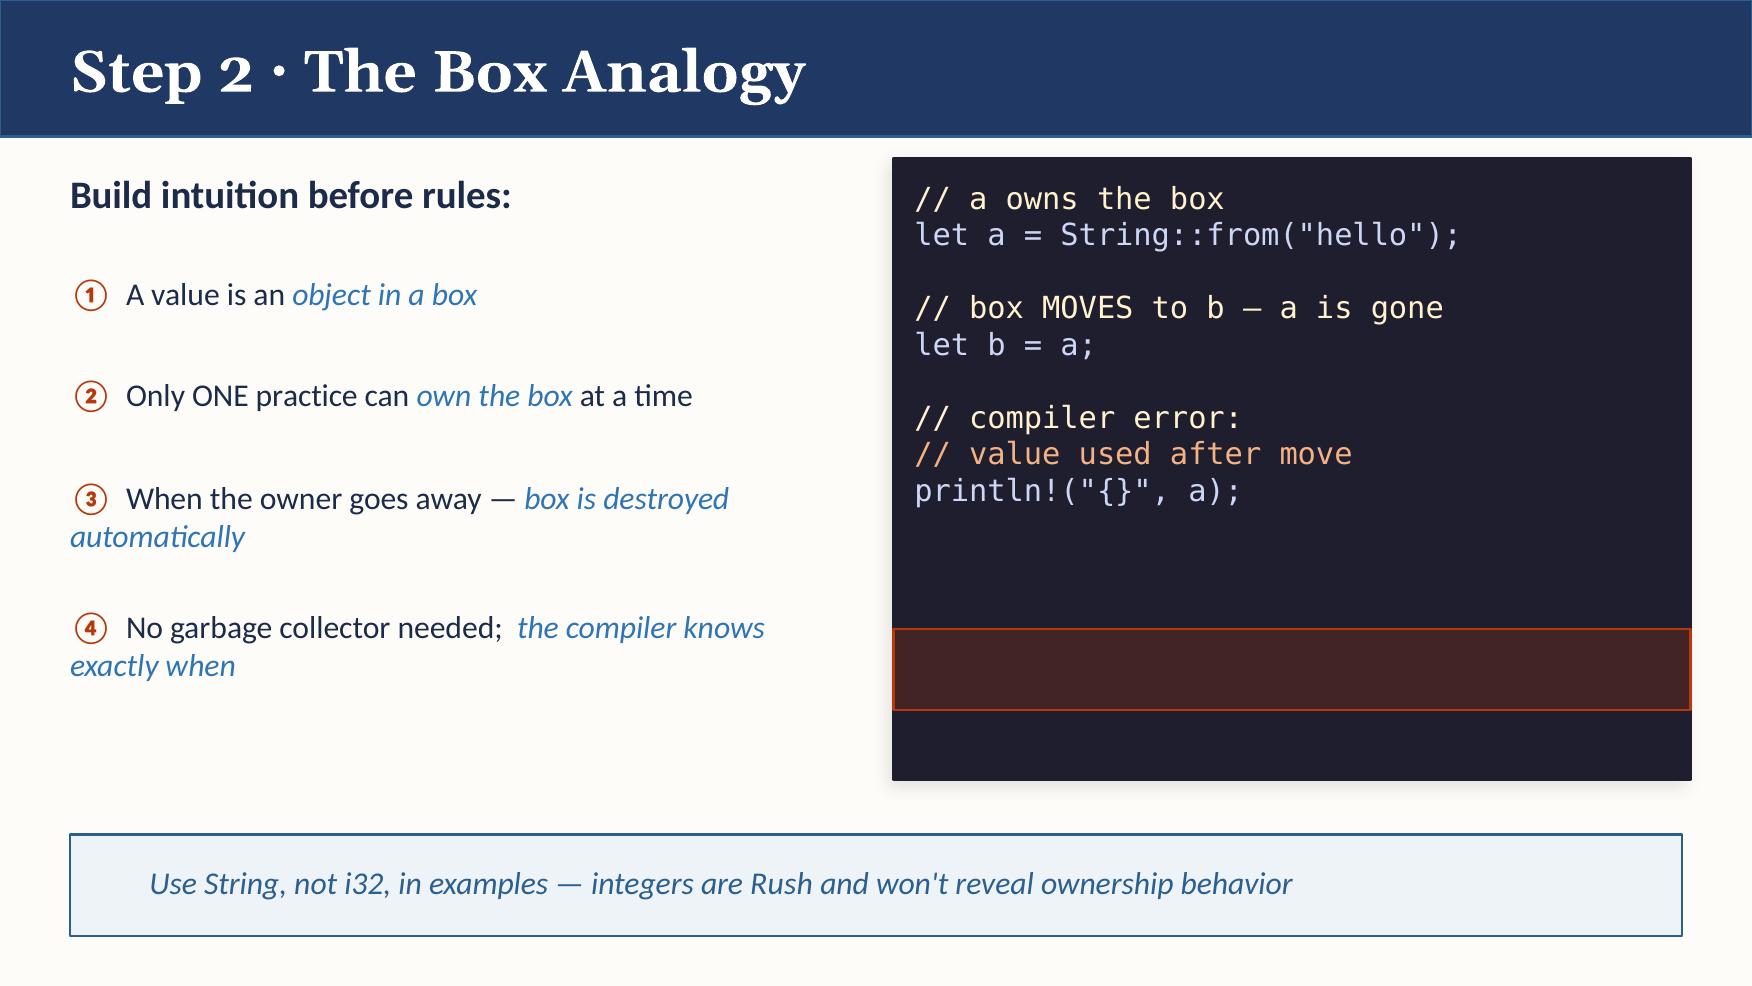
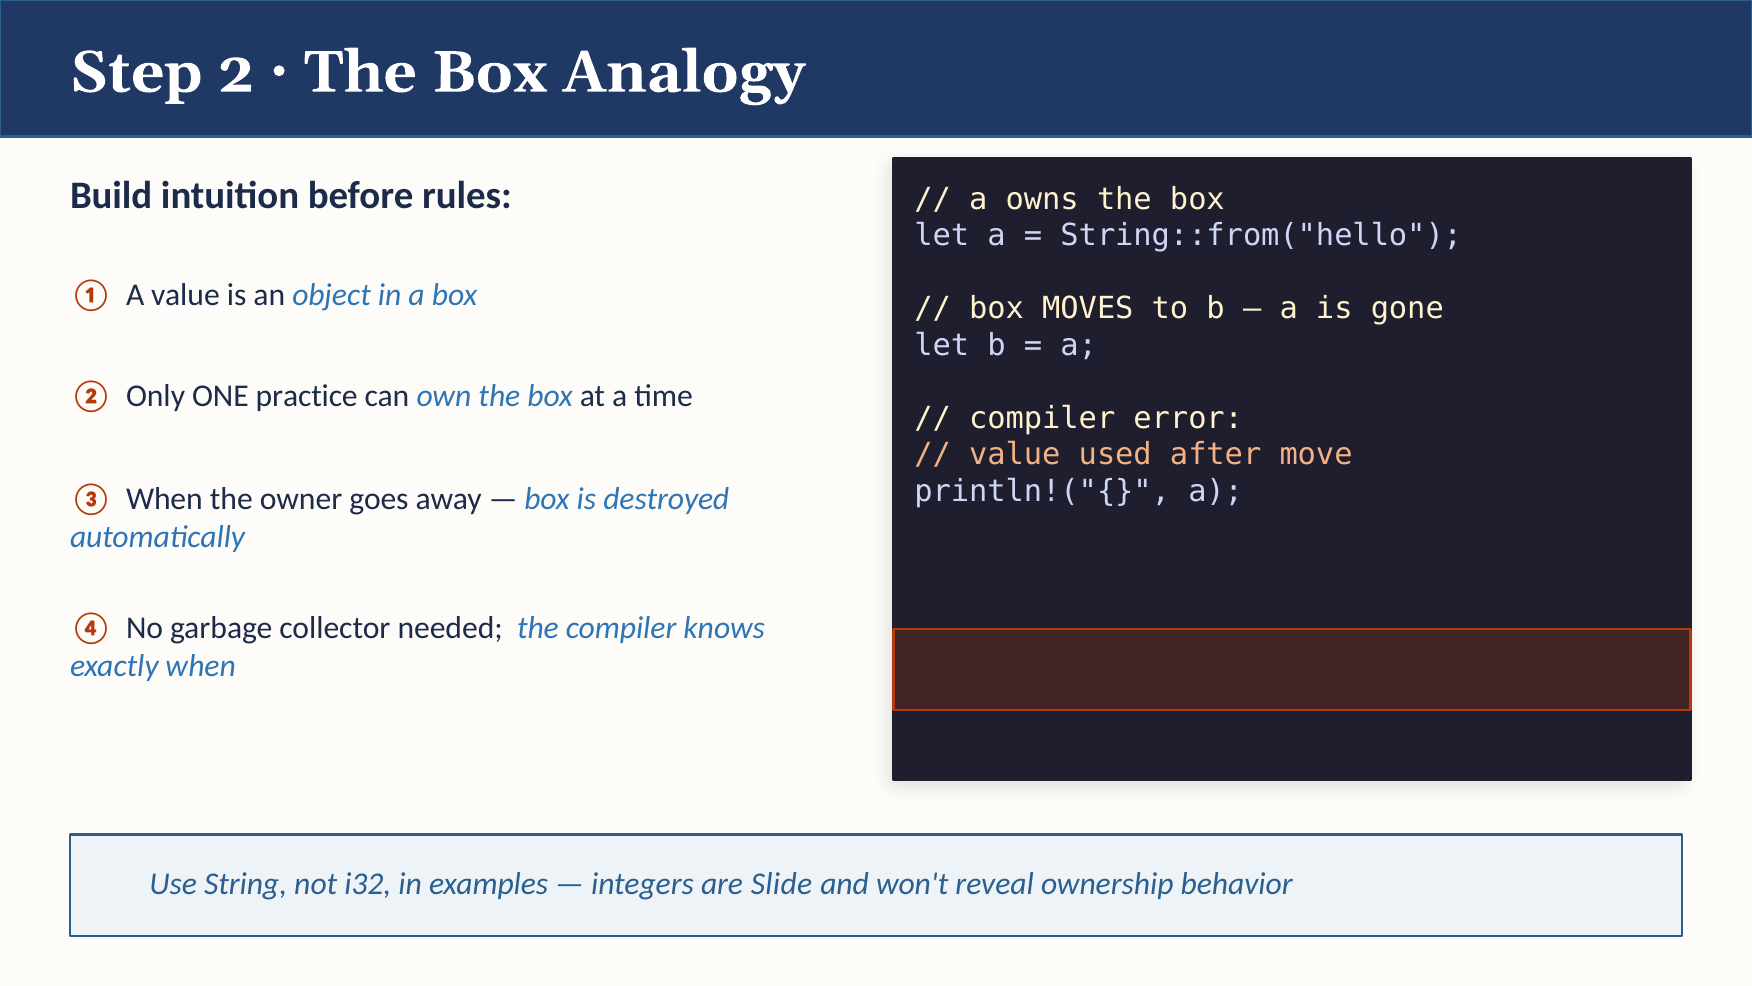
Rush: Rush -> Slide (781, 884)
